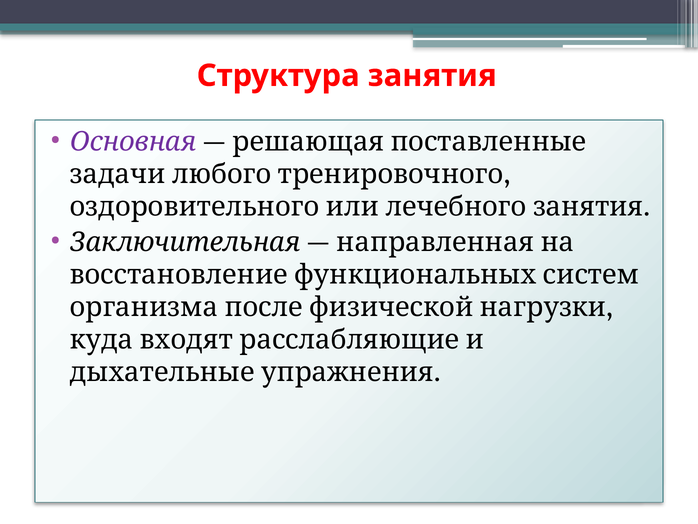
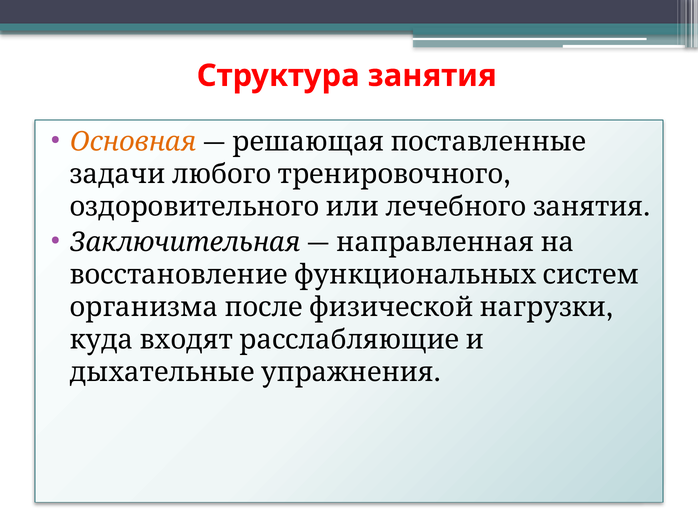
Основная colour: purple -> orange (133, 142)
